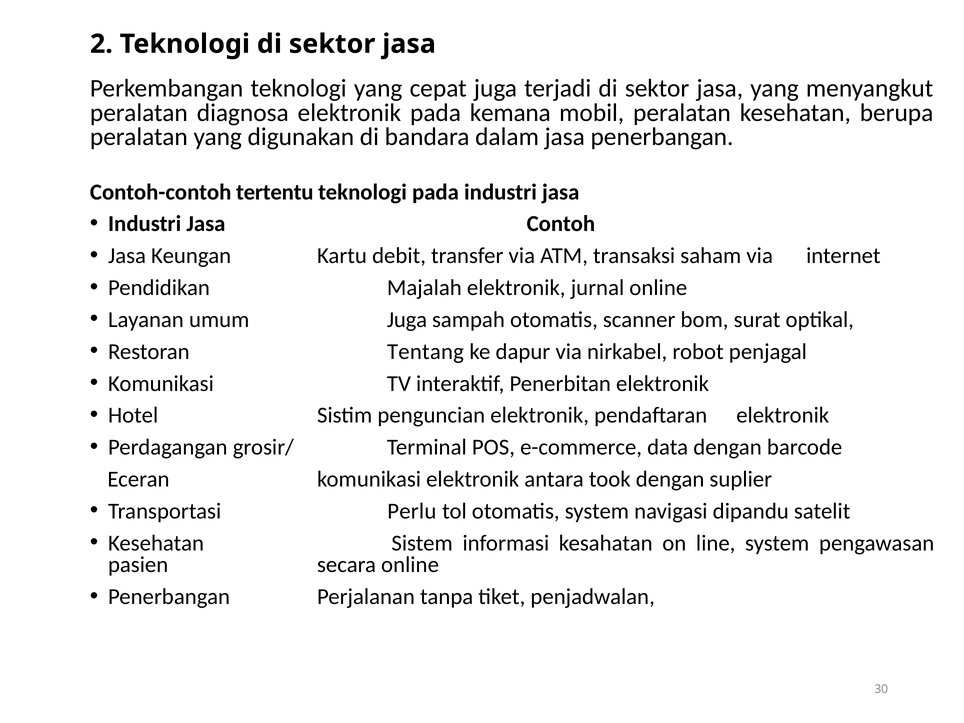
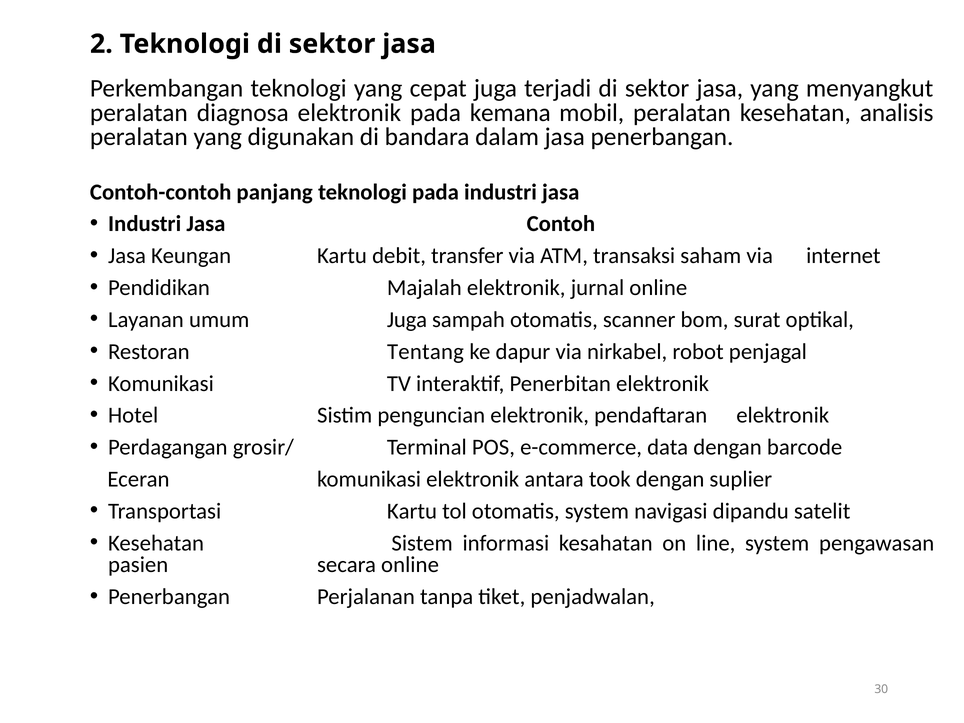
berupa: berupa -> analisis (897, 113)
tertentu: tertentu -> panjang (275, 192)
Transportasi Perlu: Perlu -> Kartu (412, 511)
